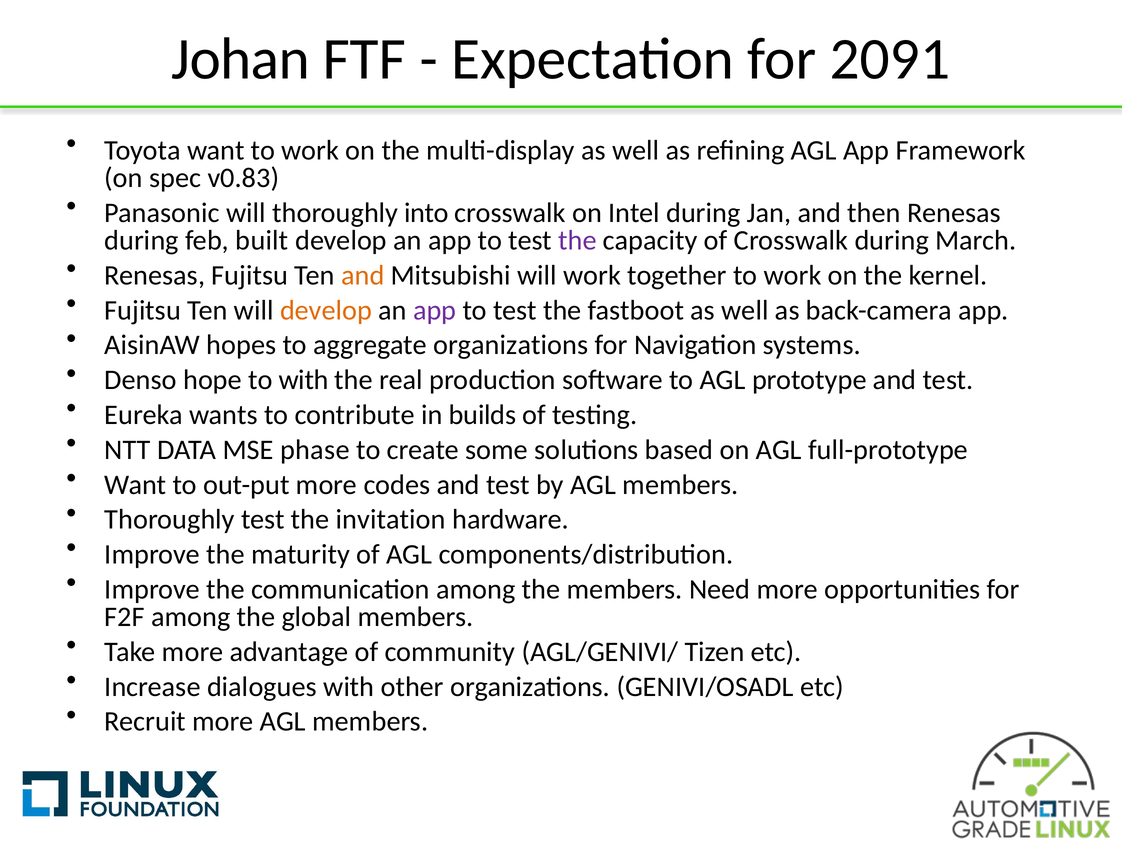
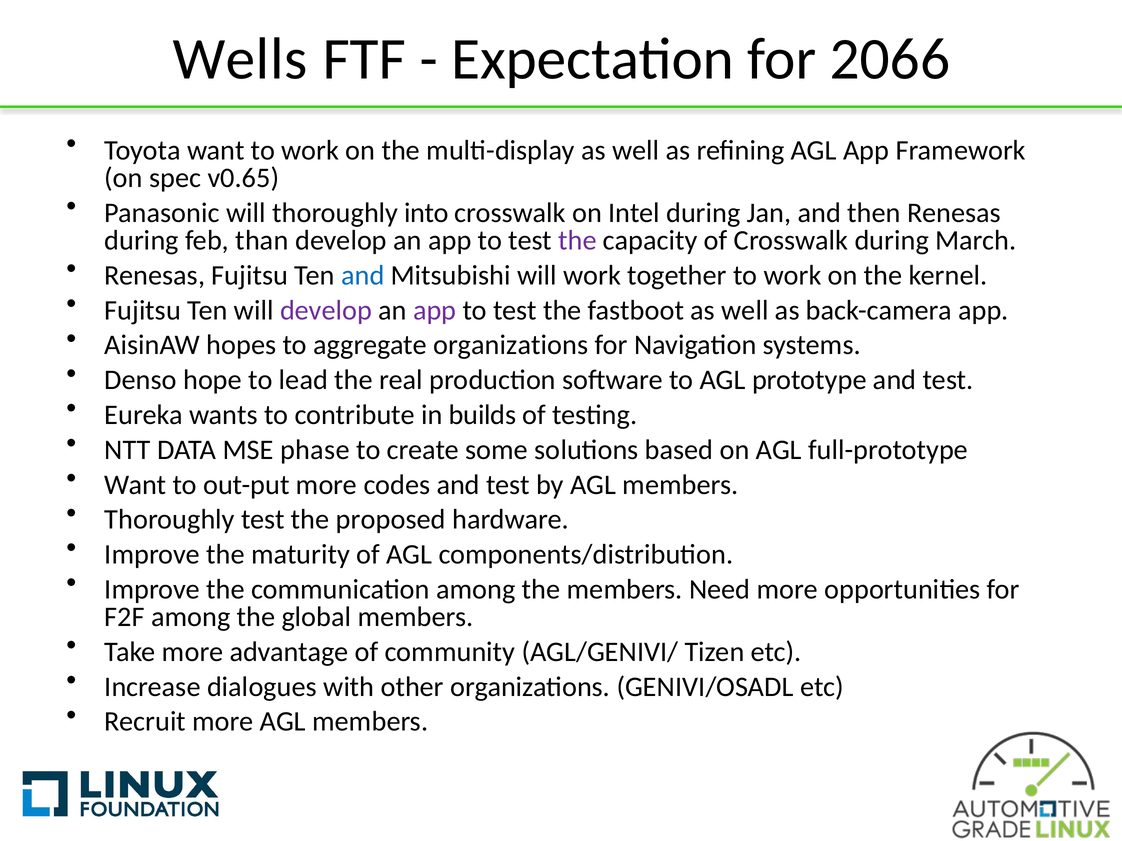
Johan: Johan -> Wells (240, 59)
2091: 2091 -> 2066 (890, 59)
v0.83: v0.83 -> v0.65 (243, 178)
built: built -> than (262, 241)
and colour: orange -> blue (363, 276)
develop colour: orange -> purple (326, 310)
to with: with -> lead (303, 380)
invitation: invitation -> proposed (391, 520)
